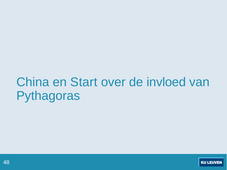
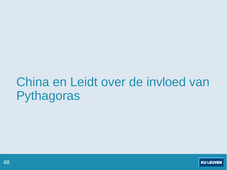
Start: Start -> Leidt (84, 82)
